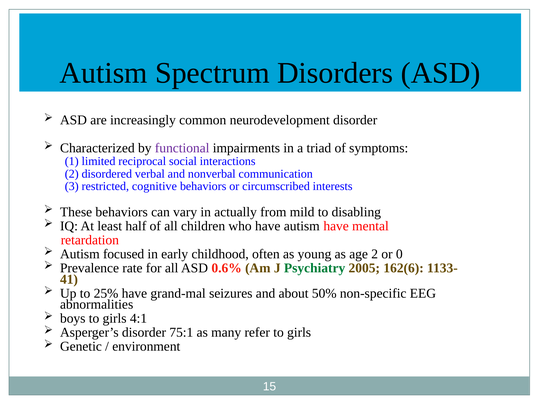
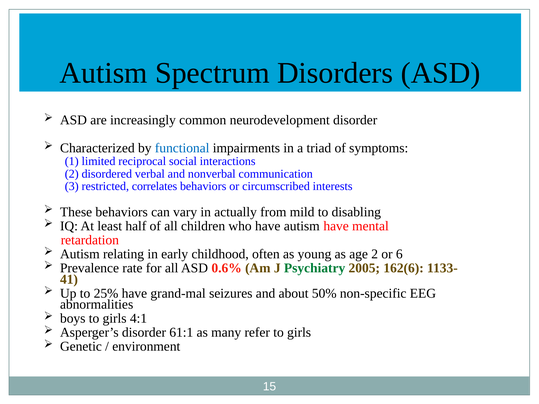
functional colour: purple -> blue (182, 148)
cognitive: cognitive -> correlates (155, 186)
focused: focused -> relating (124, 254)
0: 0 -> 6 (399, 254)
75:1: 75:1 -> 61:1 (181, 333)
